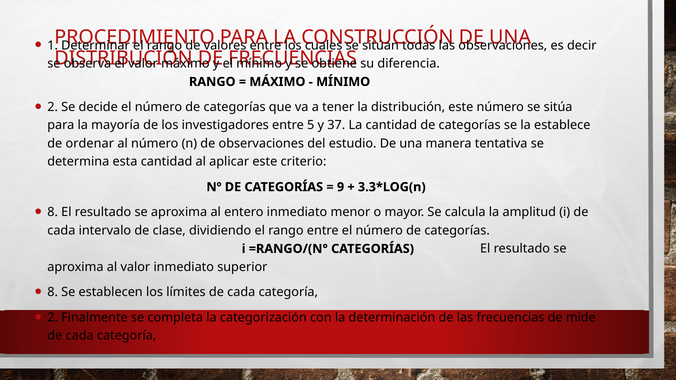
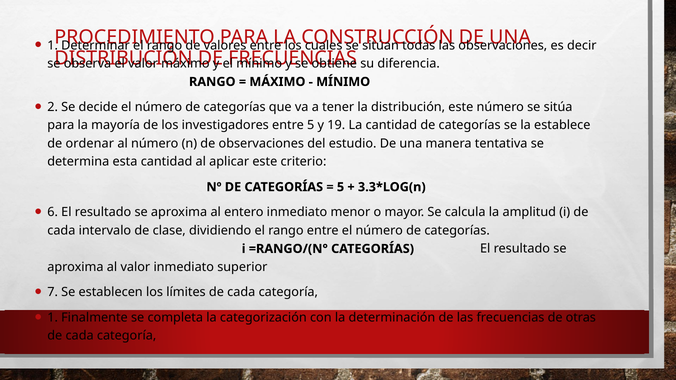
37: 37 -> 19 (336, 125)
9: 9 -> 5 (341, 187)
8: 8 -> 6 (53, 212)
8: 8 -> 7 (53, 292)
2: 2 -> 1 (53, 318)
mide: mide -> otras (581, 318)
